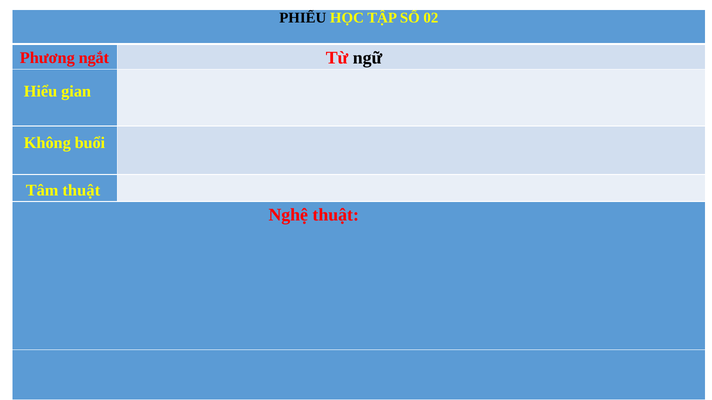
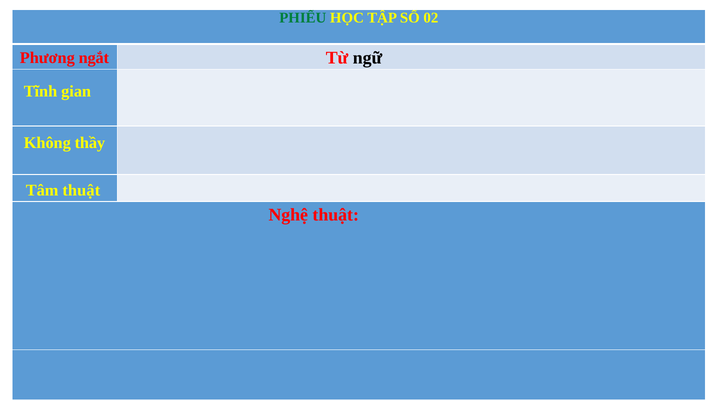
PHIẾU colour: black -> green (303, 18)
Hiểu: Hiểu -> Tĩnh (40, 91)
buổi: buổi -> thầy (90, 143)
